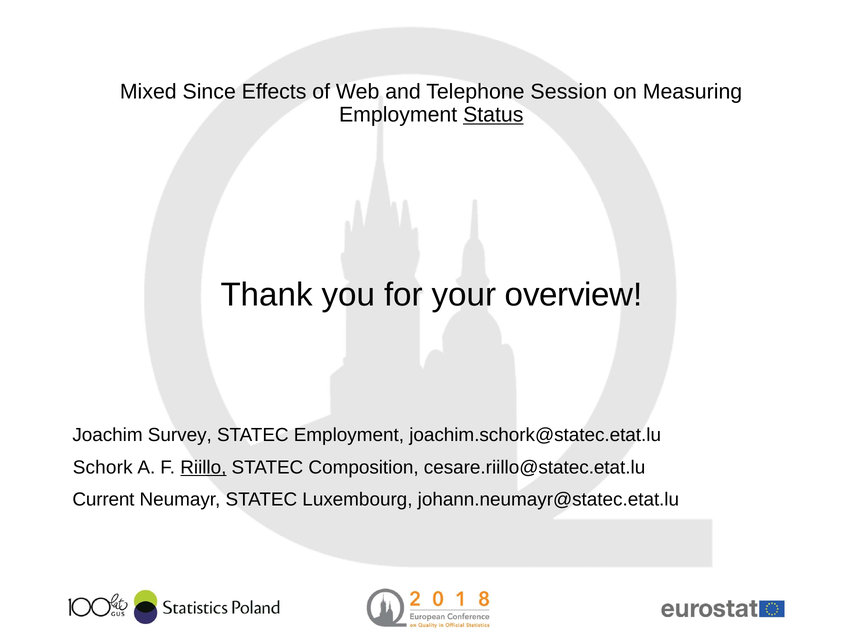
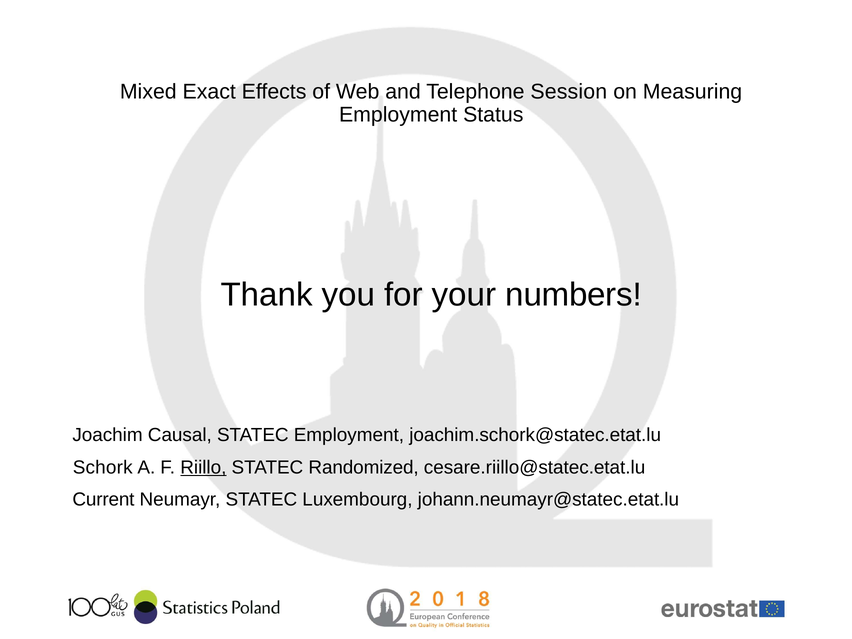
Since: Since -> Exact (209, 92)
Status underline: present -> none (493, 115)
overview: overview -> numbers (574, 295)
Survey: Survey -> Causal (180, 435)
Composition: Composition -> Randomized (364, 467)
